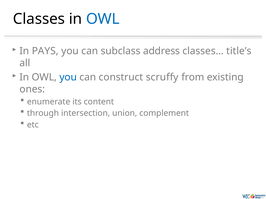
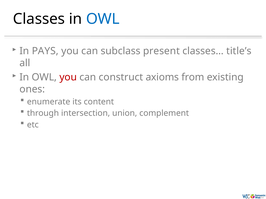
address: address -> present (161, 51)
you colour: blue -> red (68, 77)
scruffy: scruffy -> axioms (162, 77)
